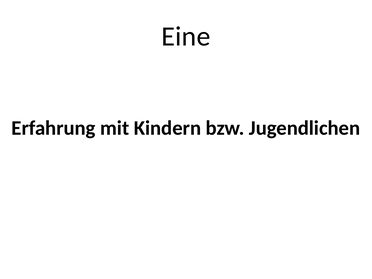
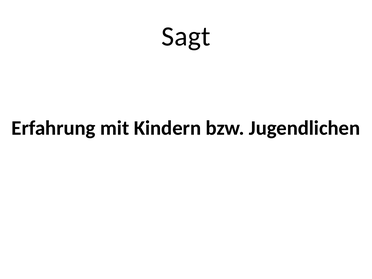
Eine: Eine -> Sagt (186, 36)
